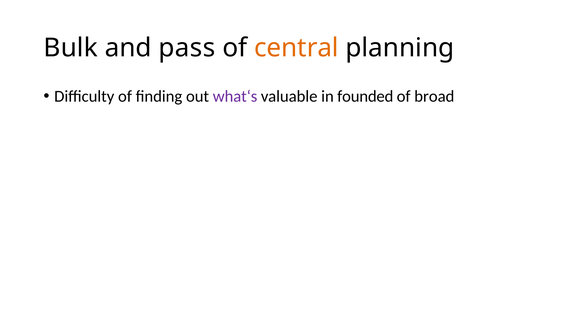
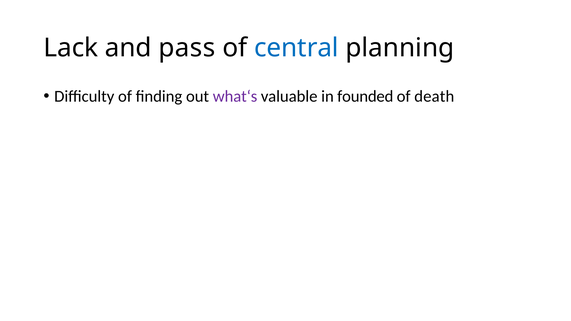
Bulk: Bulk -> Lack (71, 48)
central colour: orange -> blue (296, 48)
broad: broad -> death (434, 97)
